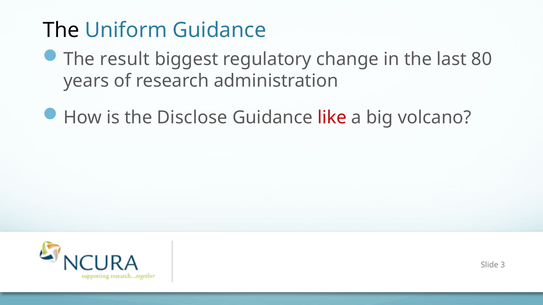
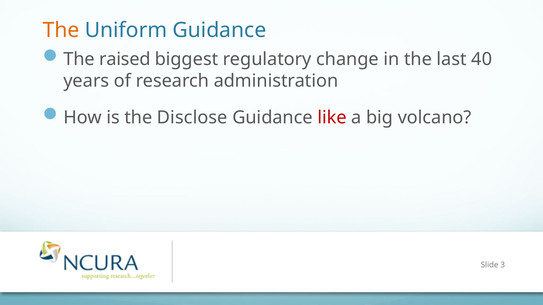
The colour: black -> orange (61, 30)
result: result -> raised (125, 59)
80: 80 -> 40 (482, 59)
